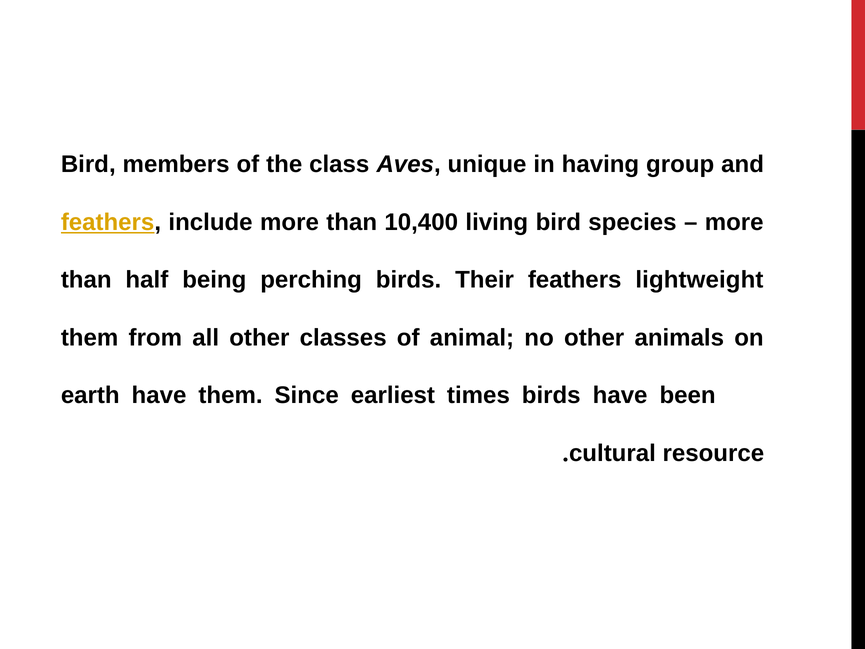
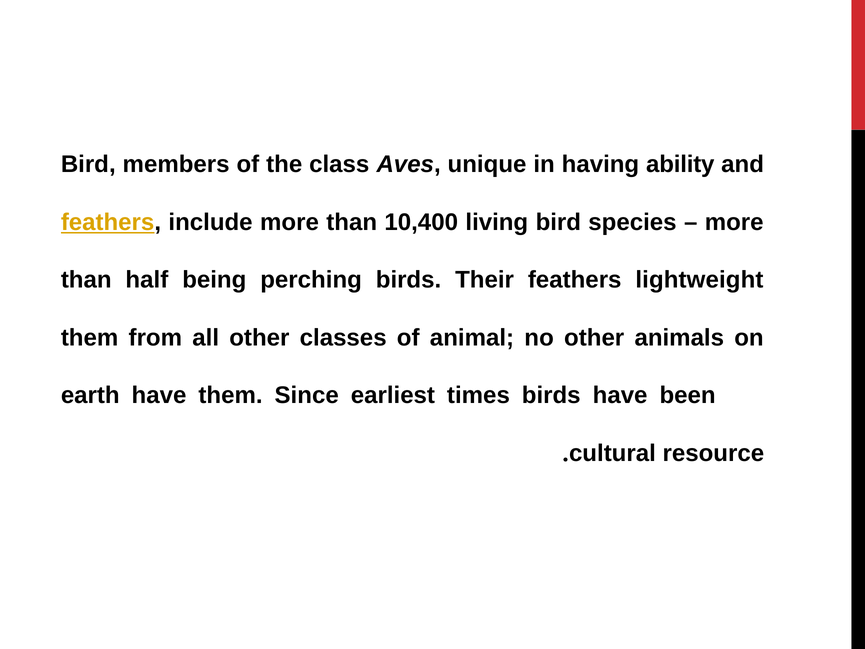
group: group -> ability (680, 164)
